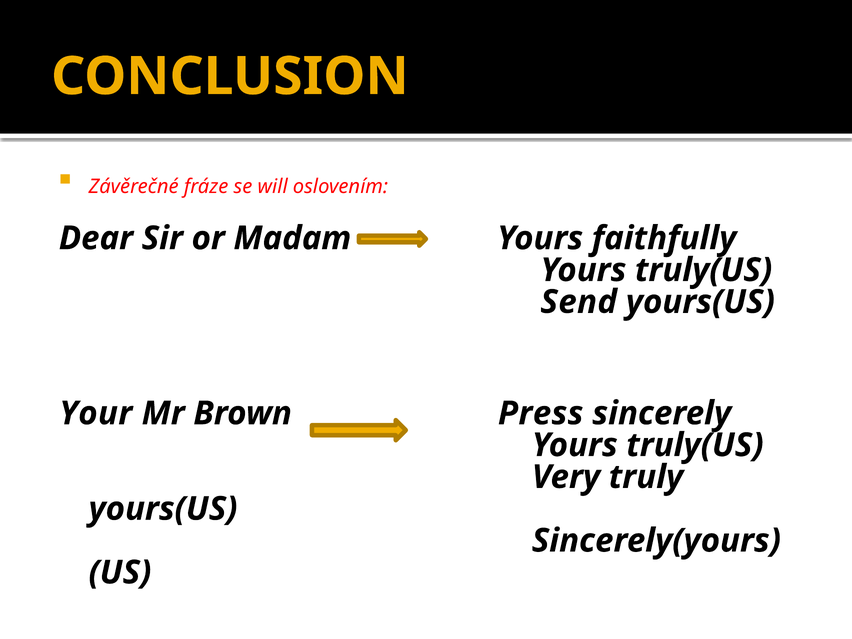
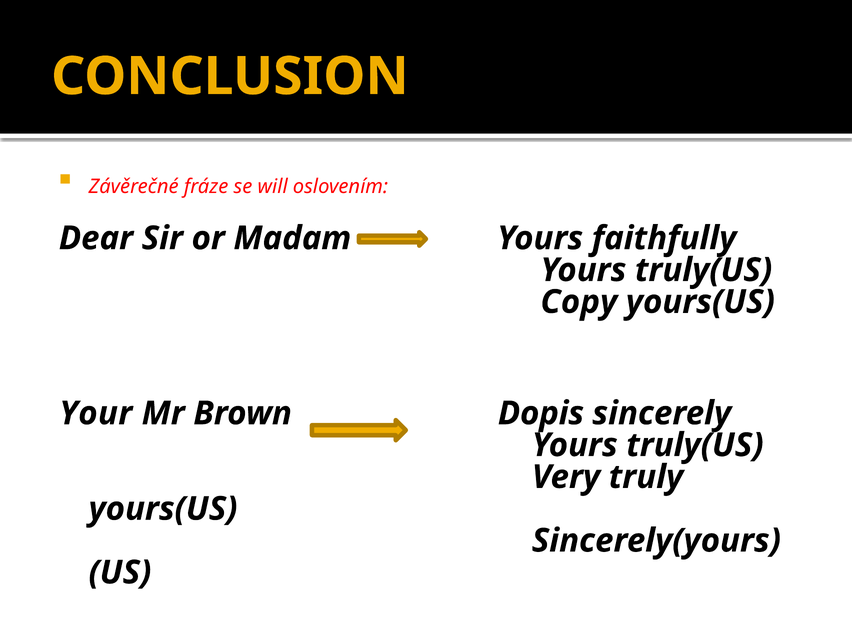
Send: Send -> Copy (579, 302)
Press: Press -> Dopis (541, 413)
